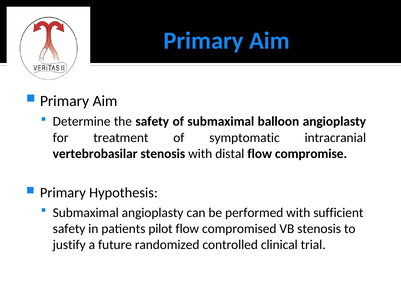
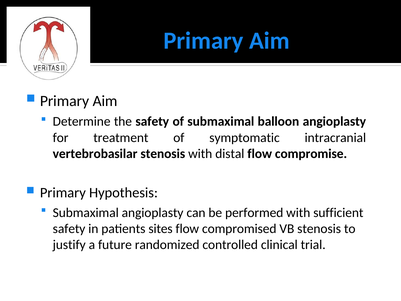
pilot: pilot -> sites (161, 228)
